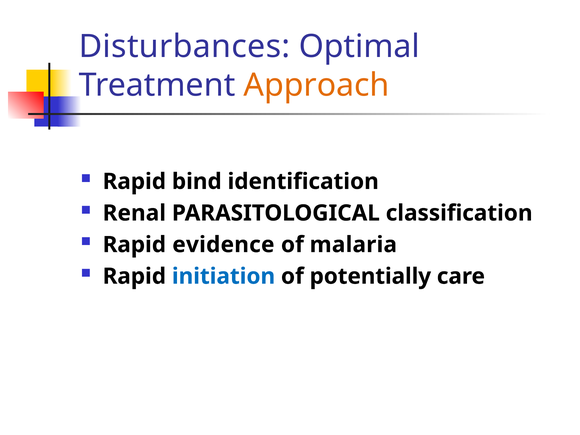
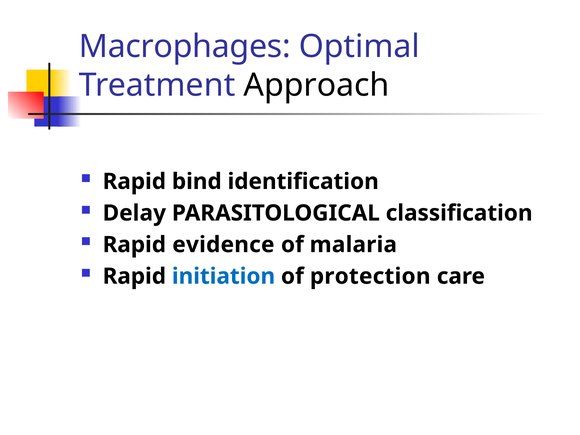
Disturbances: Disturbances -> Macrophages (185, 47)
Approach colour: orange -> black (317, 85)
Renal: Renal -> Delay (134, 213)
potentially: potentially -> protection (370, 276)
